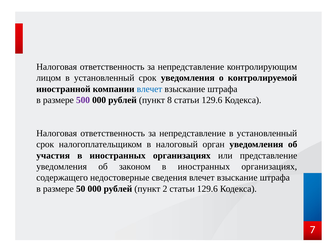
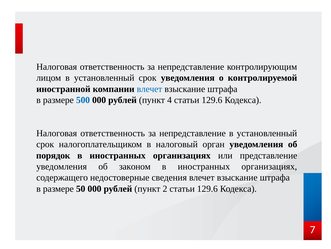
500 colour: purple -> blue (83, 100)
8: 8 -> 4 (170, 100)
участия: участия -> порядок (53, 155)
